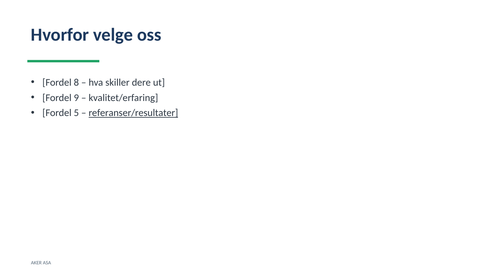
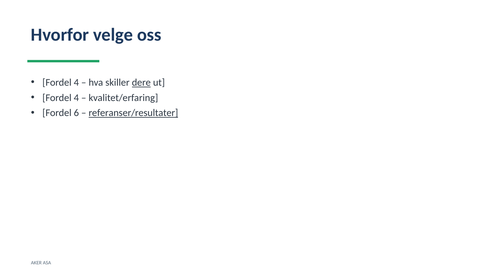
8: 8 -> 4 (76, 82)
dere underline: none -> present (141, 82)
9: 9 -> 4 (76, 98)
5: 5 -> 6 (76, 113)
